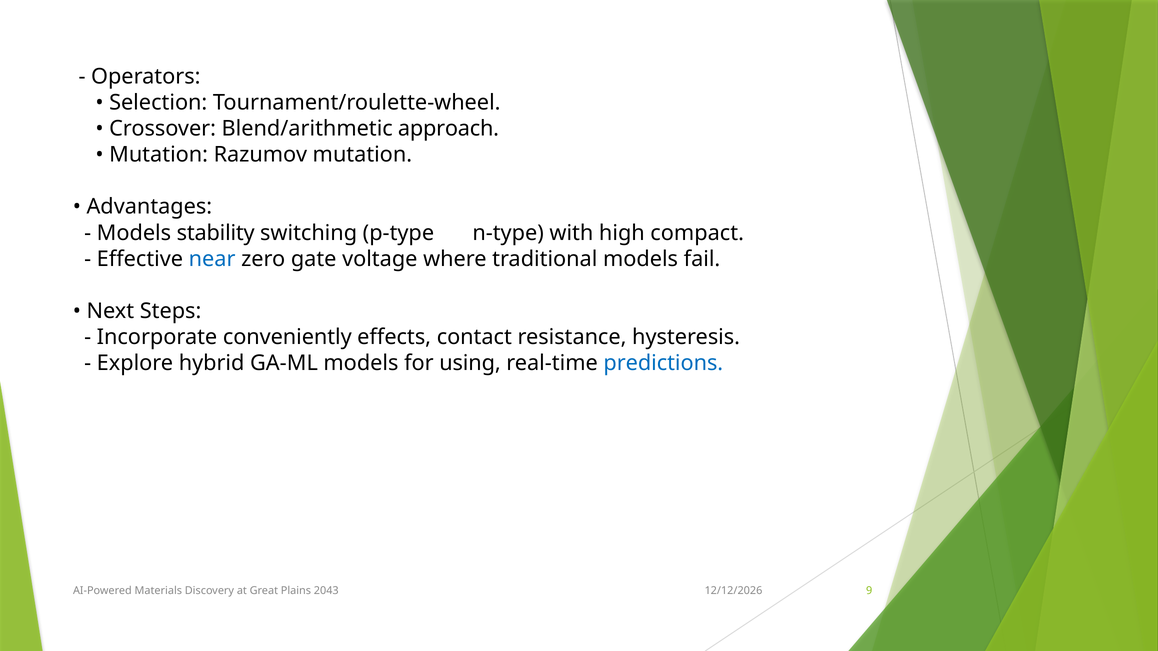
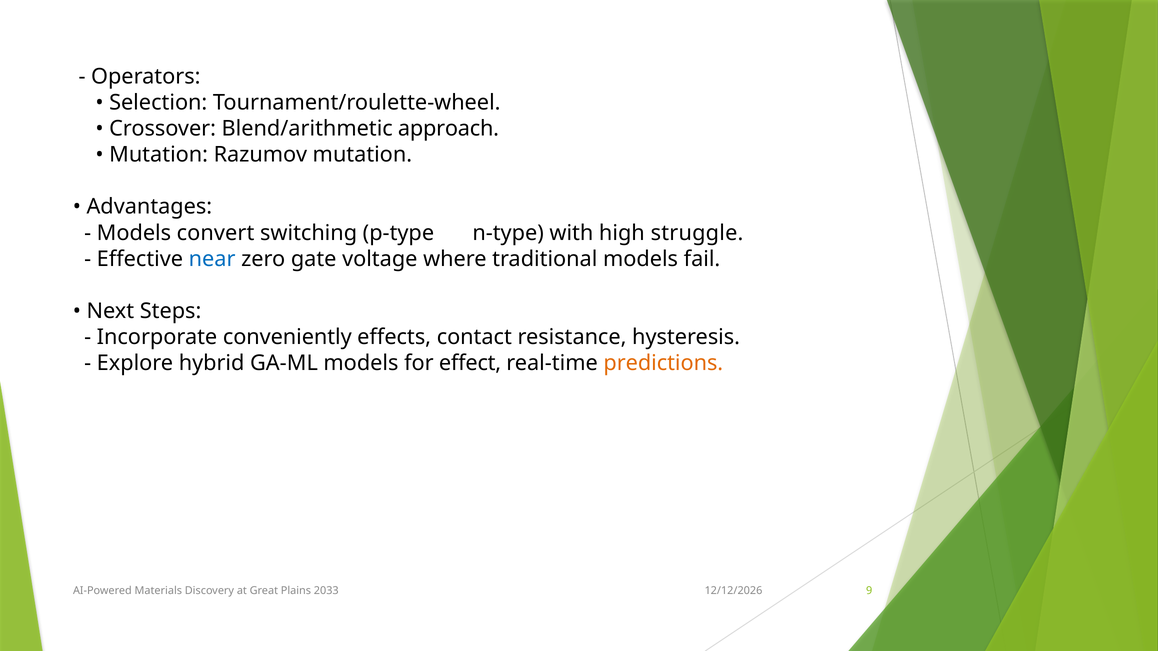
stability: stability -> convert (216, 233)
compact: compact -> struggle (697, 233)
using: using -> effect (470, 363)
predictions colour: blue -> orange (663, 363)
2043: 2043 -> 2033 (326, 591)
